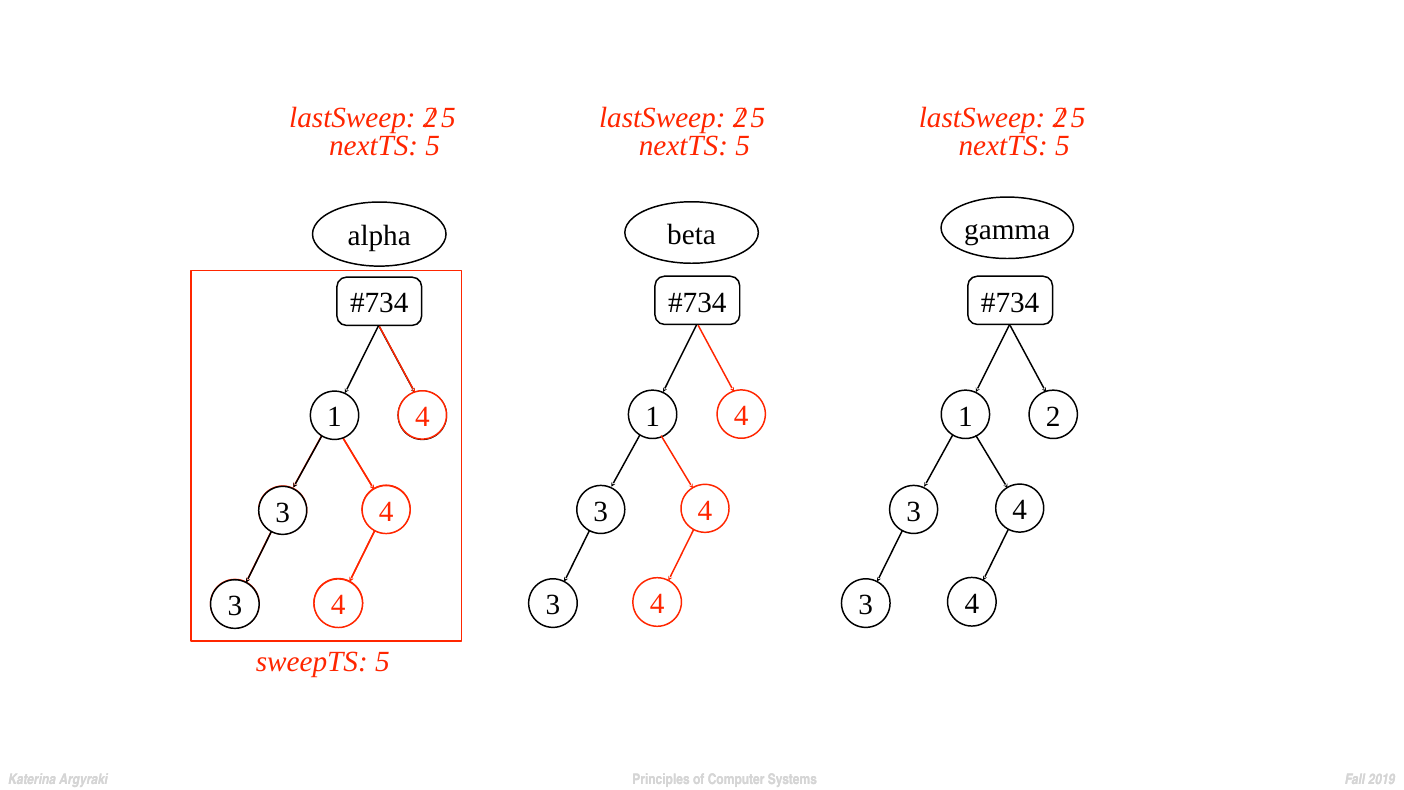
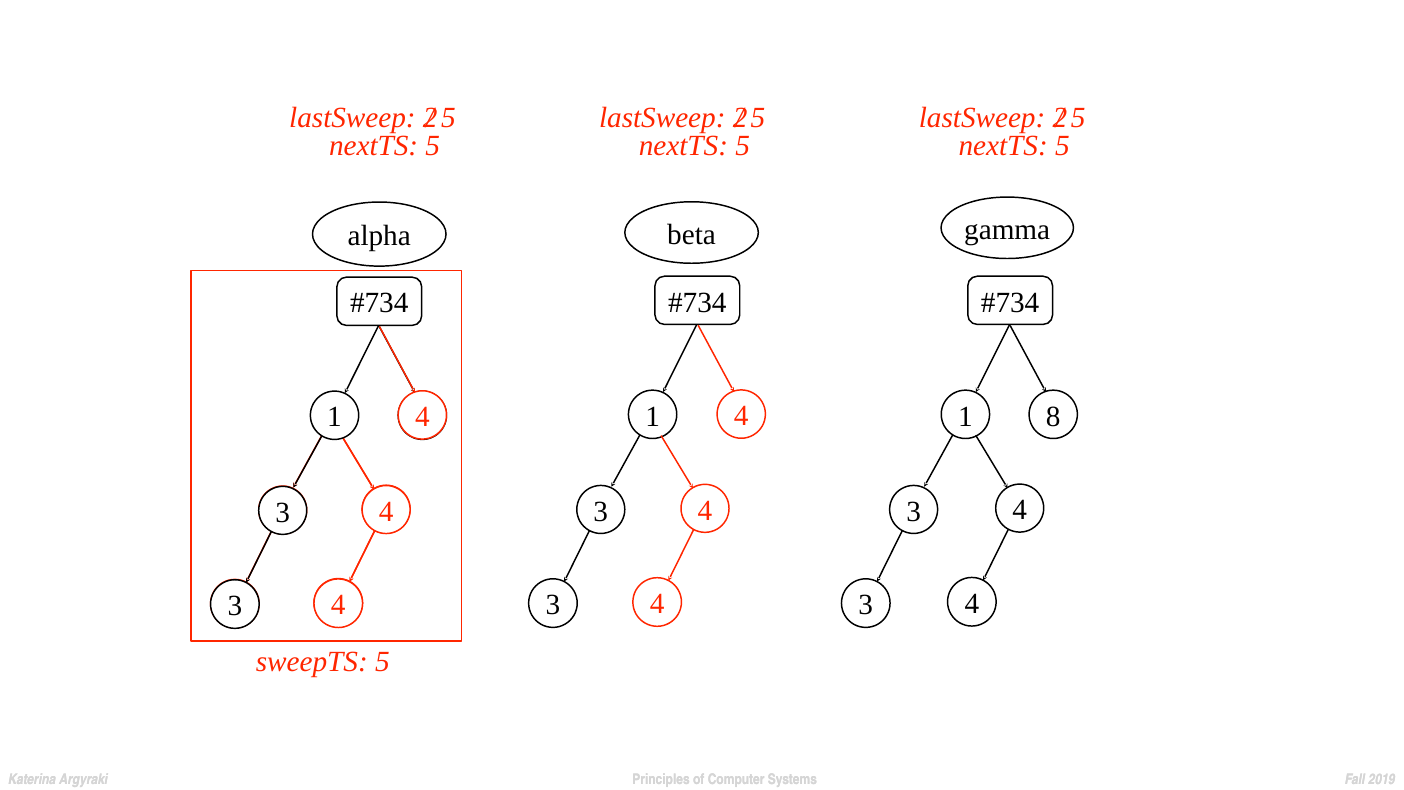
1 2: 2 -> 8 (1053, 416)
